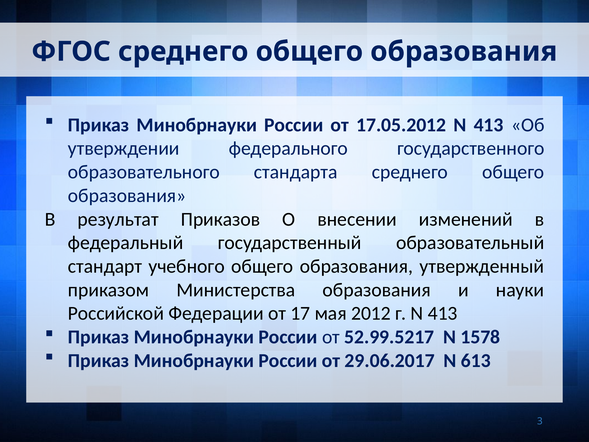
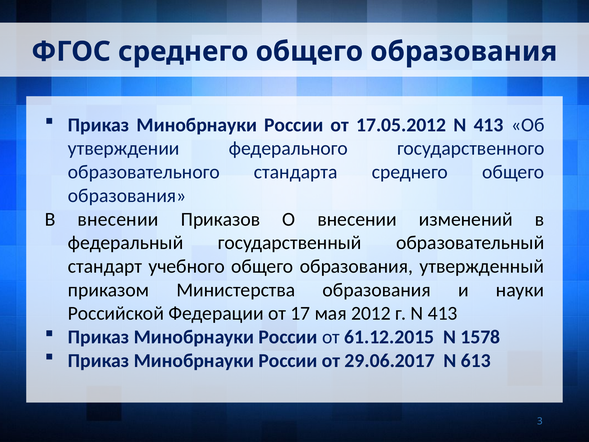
В результат: результат -> внесении (118, 219)
52.99.5217: 52.99.5217 -> 61.12.2015 (389, 337)
